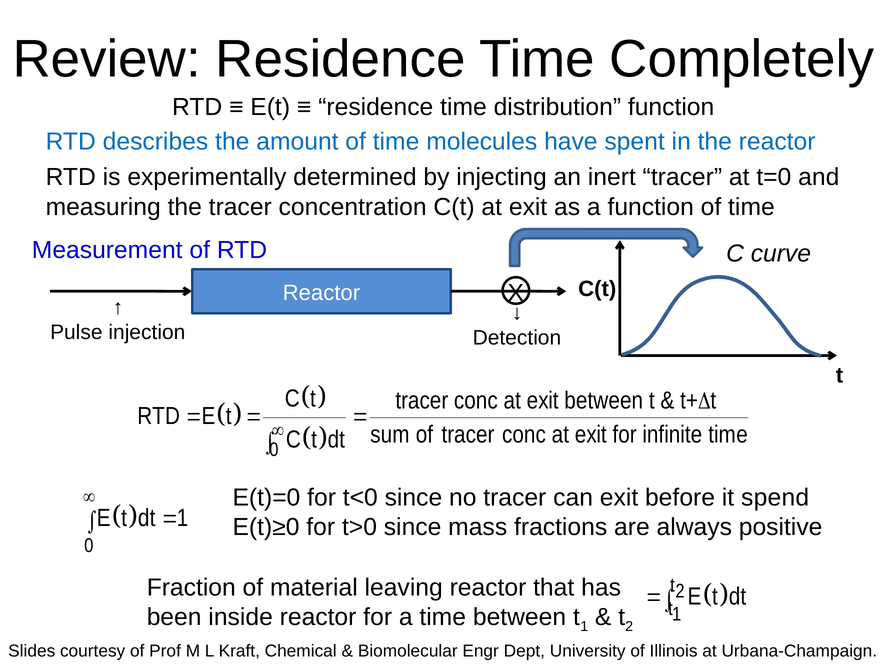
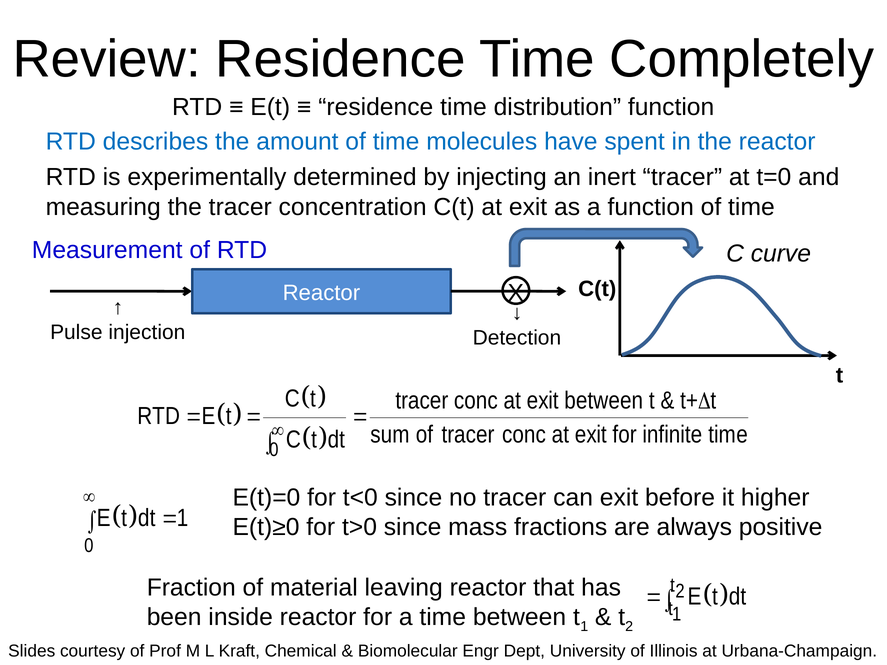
spend: spend -> higher (775, 498)
